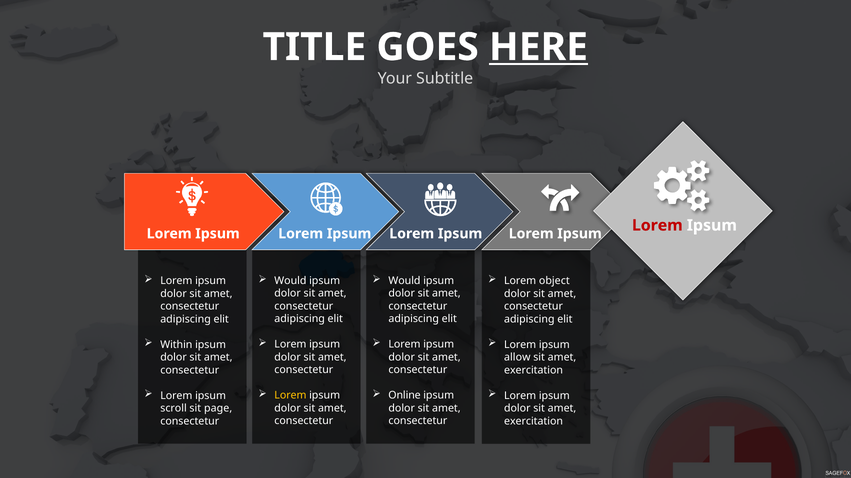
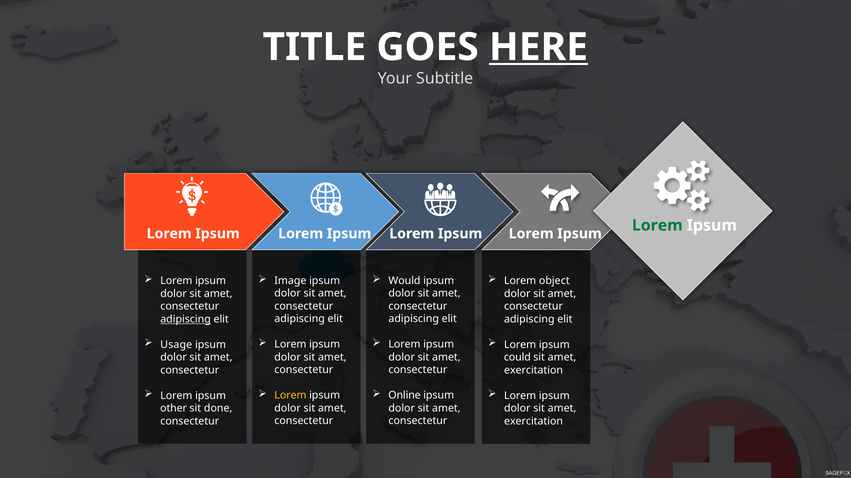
Lorem colour: red -> green (657, 226)
Would: Would -> Image (290, 281)
adipiscing underline: none -> present (186, 320)
Within: Within -> Usage (176, 345)
allow: allow -> could (517, 358)
scroll: scroll -> other (174, 409)
page: page -> done (218, 409)
